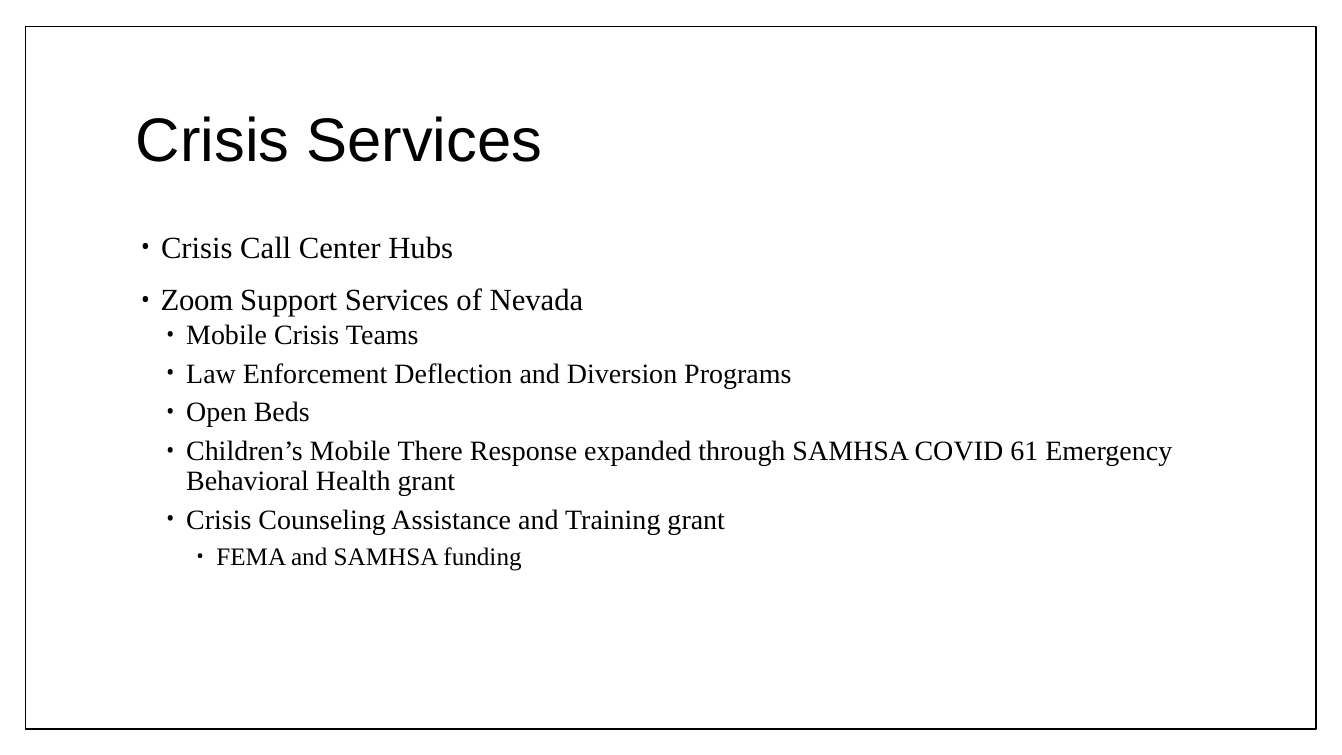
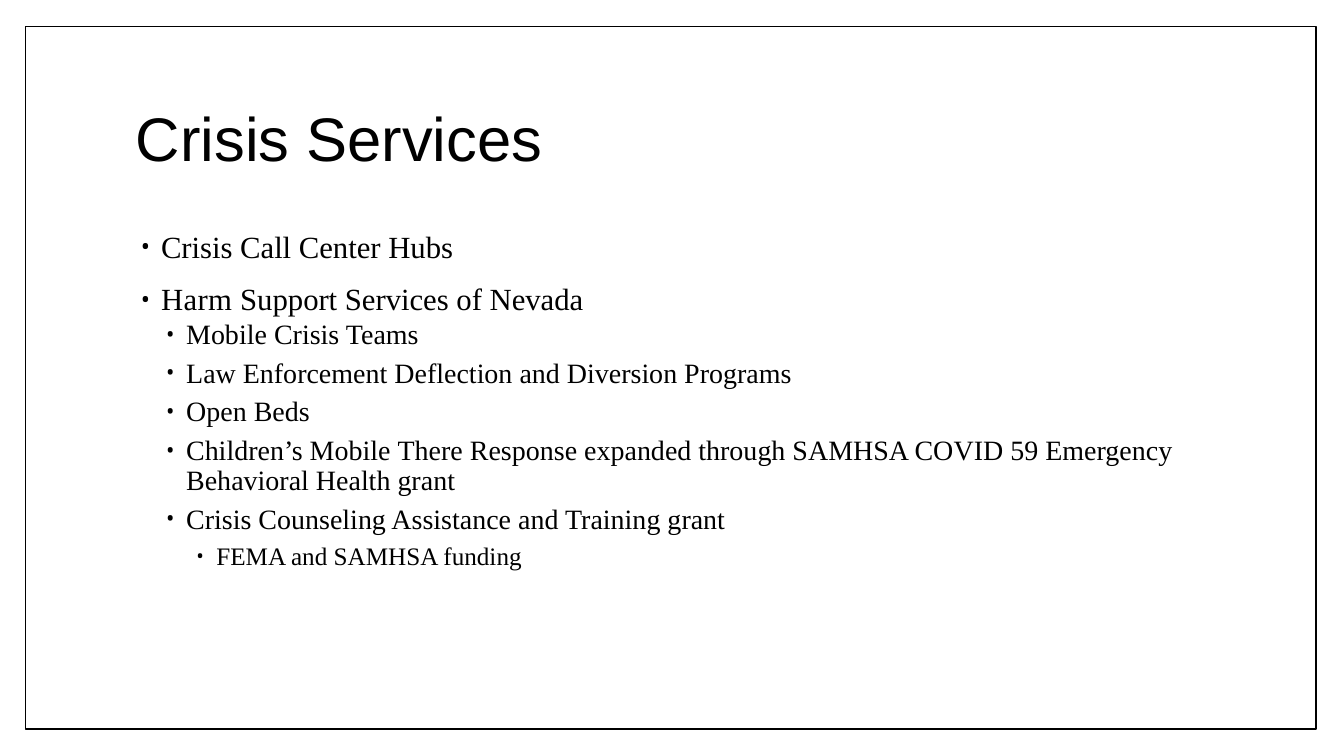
Zoom: Zoom -> Harm (197, 301)
61: 61 -> 59 (1024, 451)
